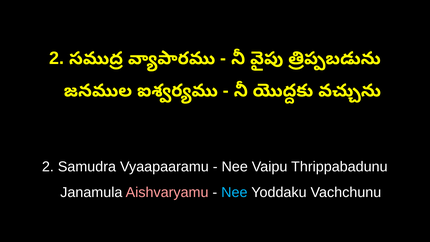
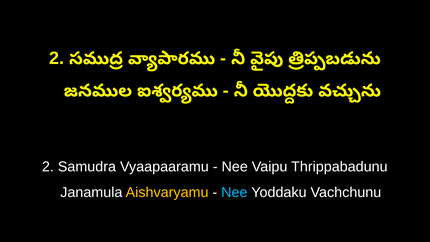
Aishvaryamu colour: pink -> yellow (167, 192)
